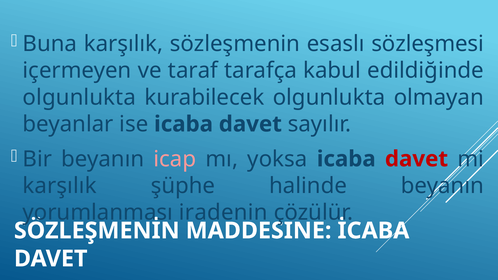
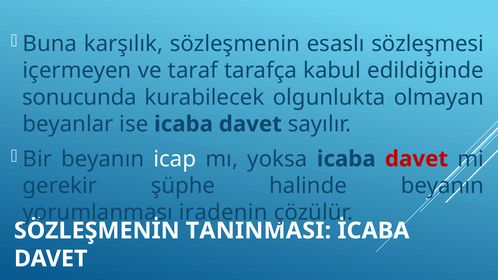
olgunlukta: olgunlukta -> sonucunda (79, 97)
icap colour: pink -> white (175, 159)
karşılık: karşılık -> gerekir (60, 186)
MADDESINE: MADDESINE -> TANINMASI (258, 231)
